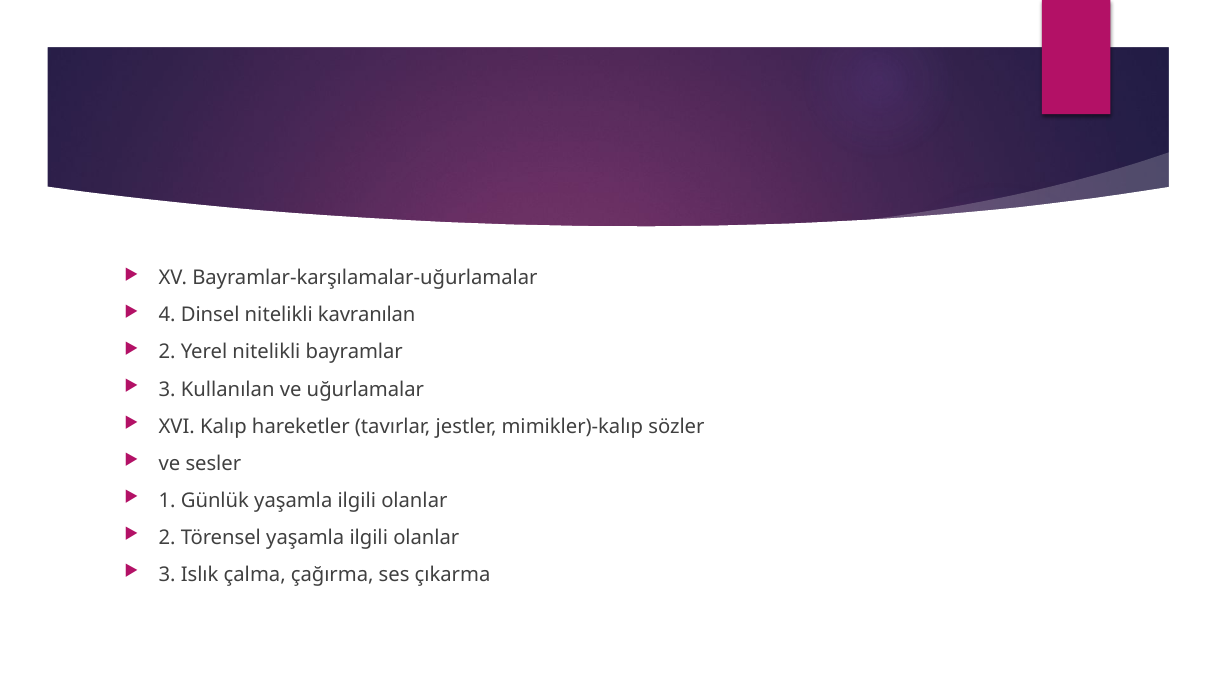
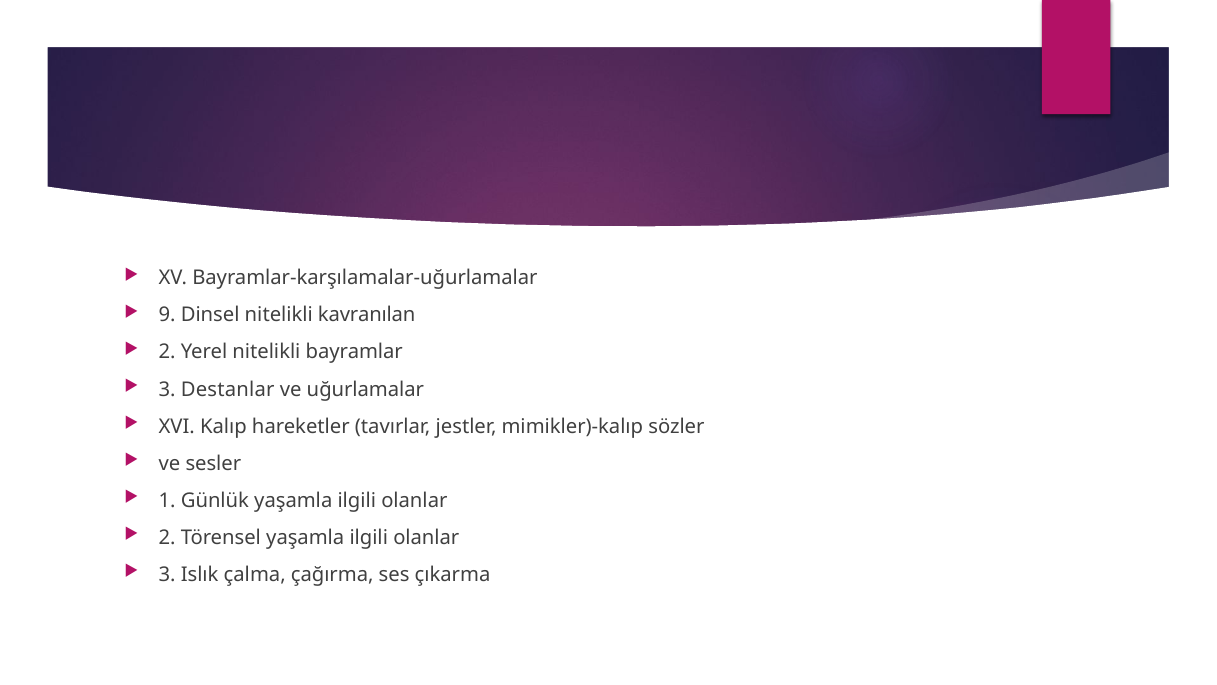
4: 4 -> 9 (167, 315)
Kullanılan: Kullanılan -> Destanlar (228, 389)
